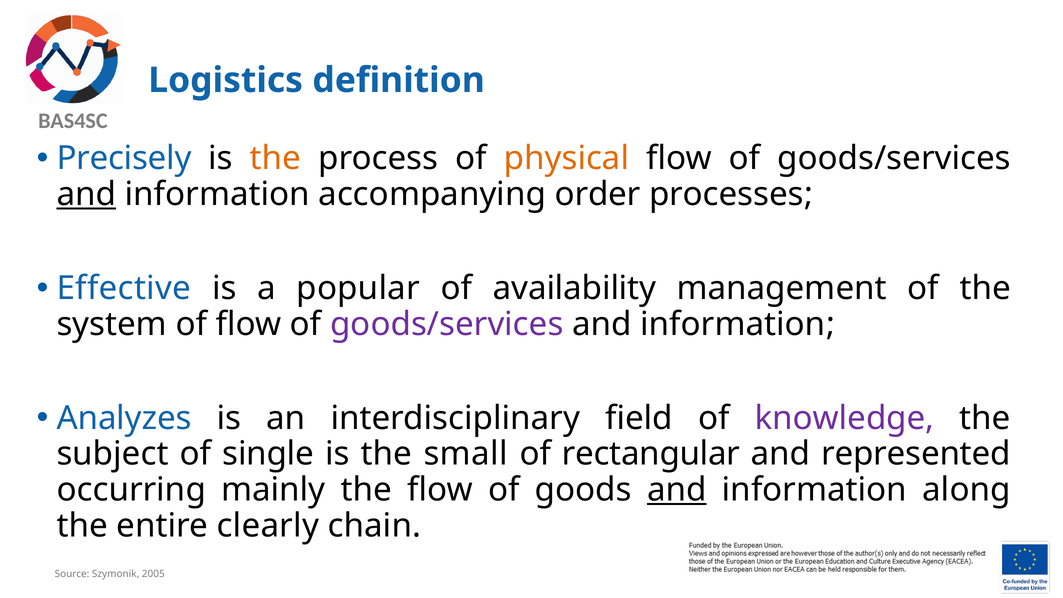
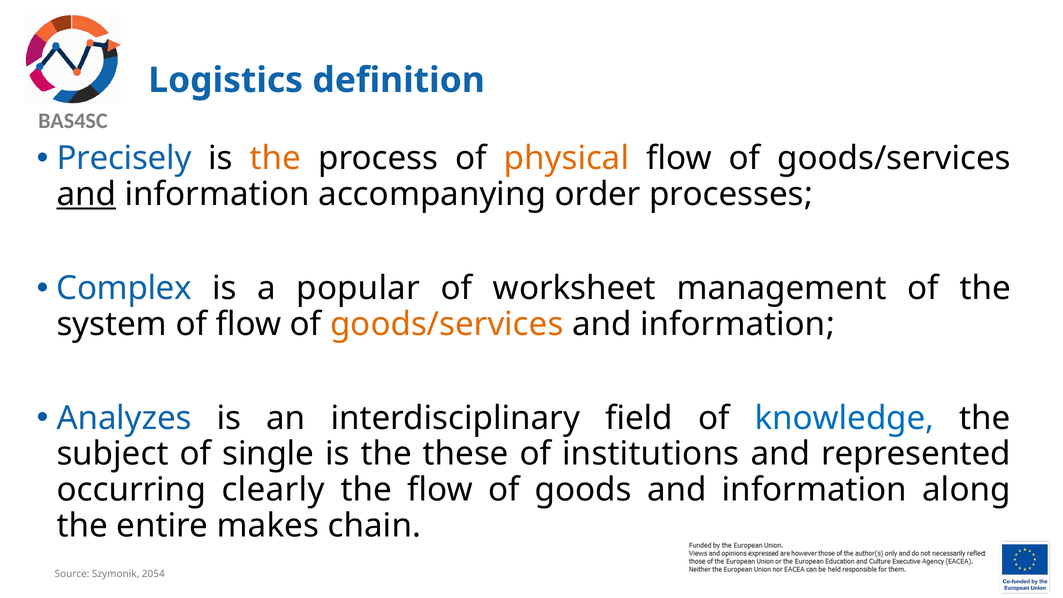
Effective: Effective -> Complex (124, 288)
availability: availability -> worksheet (574, 288)
goods/services colour: purple -> orange (447, 324)
knowledge colour: purple -> blue (845, 418)
small: small -> these (466, 454)
rectangular: rectangular -> institutions (651, 454)
mainly: mainly -> clearly (273, 490)
and underline: present -> none (677, 490)
clearly: clearly -> makes (268, 526)
2005: 2005 -> 2054 (153, 574)
